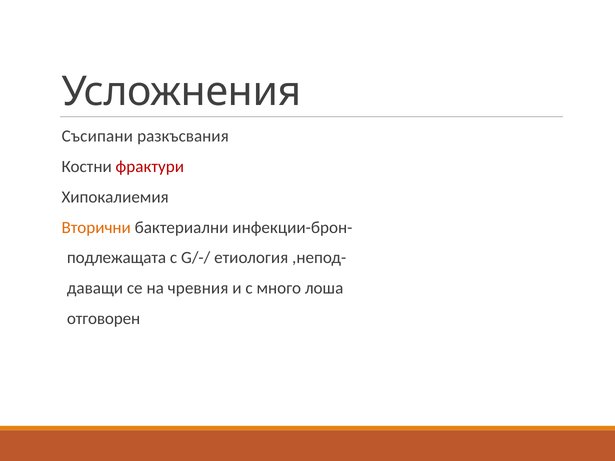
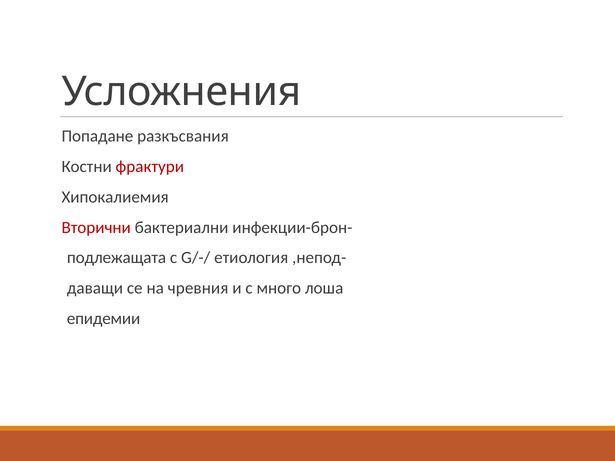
Съсипани: Съсипани -> Попадане (97, 136)
Вторични colour: orange -> red (96, 228)
отговорен: отговорен -> епидемии (104, 319)
